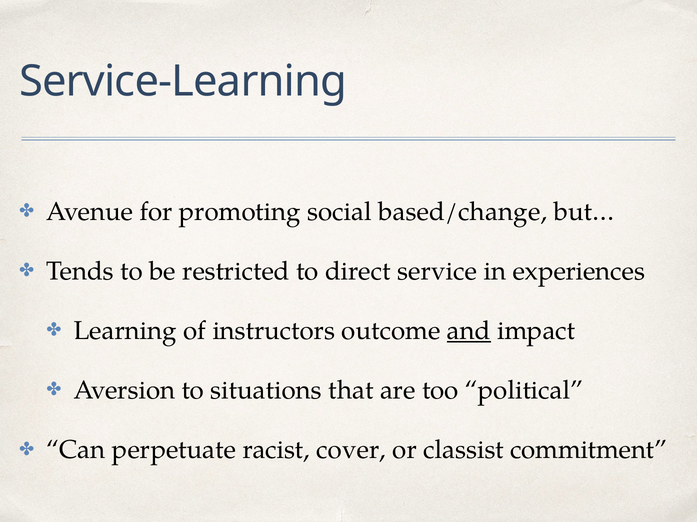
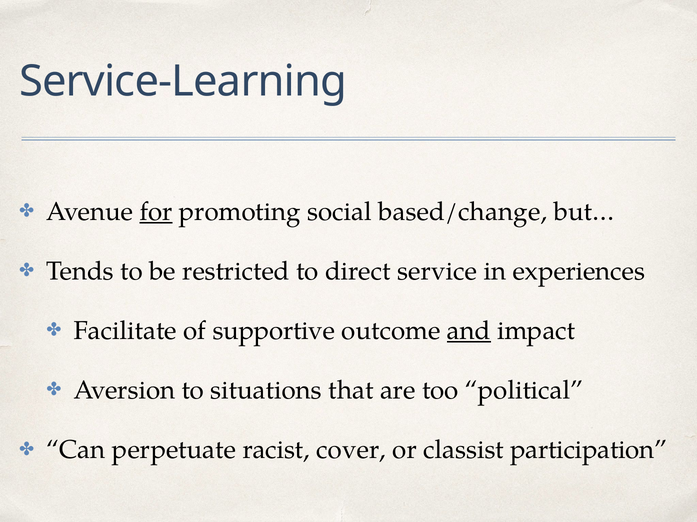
for underline: none -> present (156, 212)
Learning: Learning -> Facilitate (125, 331)
instructors: instructors -> supportive (274, 331)
commitment: commitment -> participation (589, 451)
